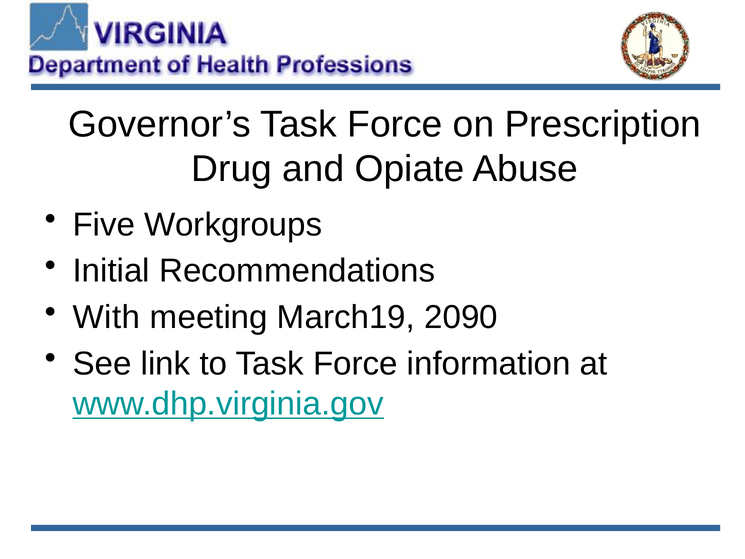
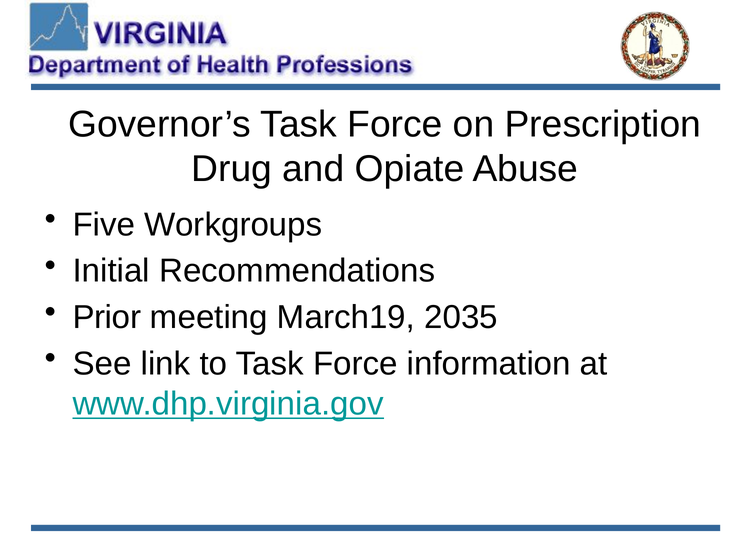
With: With -> Prior (107, 317)
2090: 2090 -> 2035 (461, 317)
